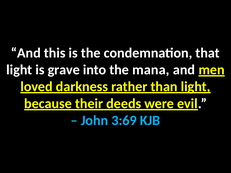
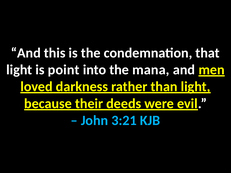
grave: grave -> point (64, 70)
3:69: 3:69 -> 3:21 (124, 121)
